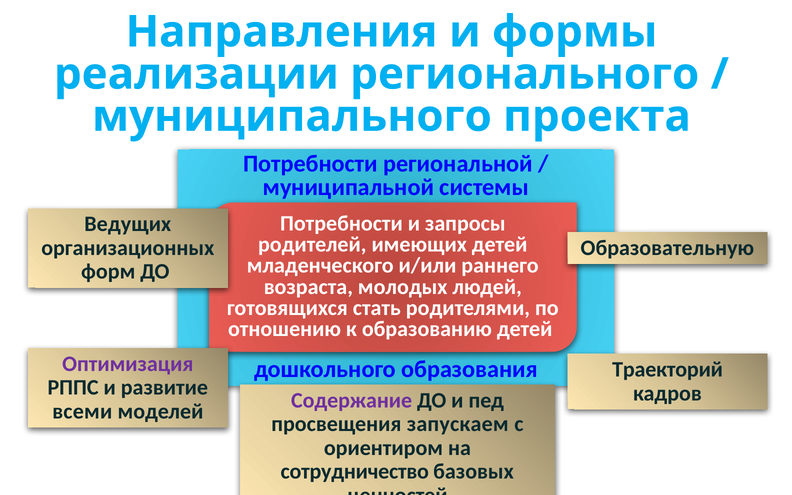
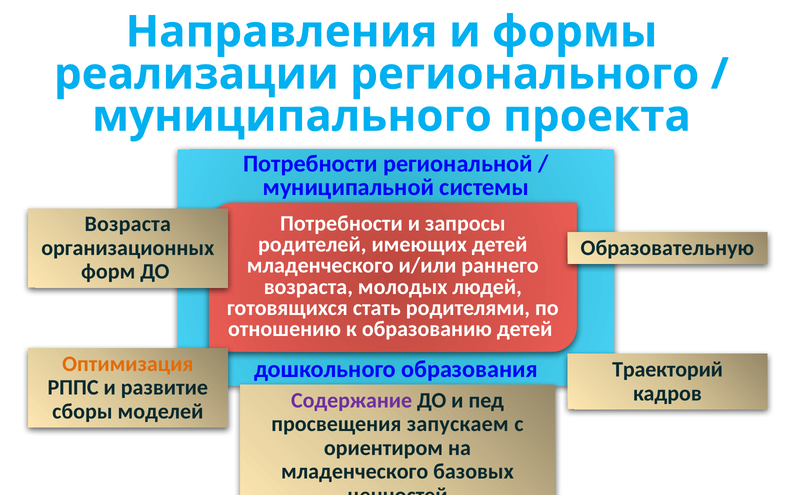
Ведущих: Ведущих -> Возраста (128, 224)
Оптимизация colour: purple -> orange (128, 364)
всеми: всеми -> сборы (82, 411)
сотрудничество: сотрудничество -> младенческого (355, 472)
